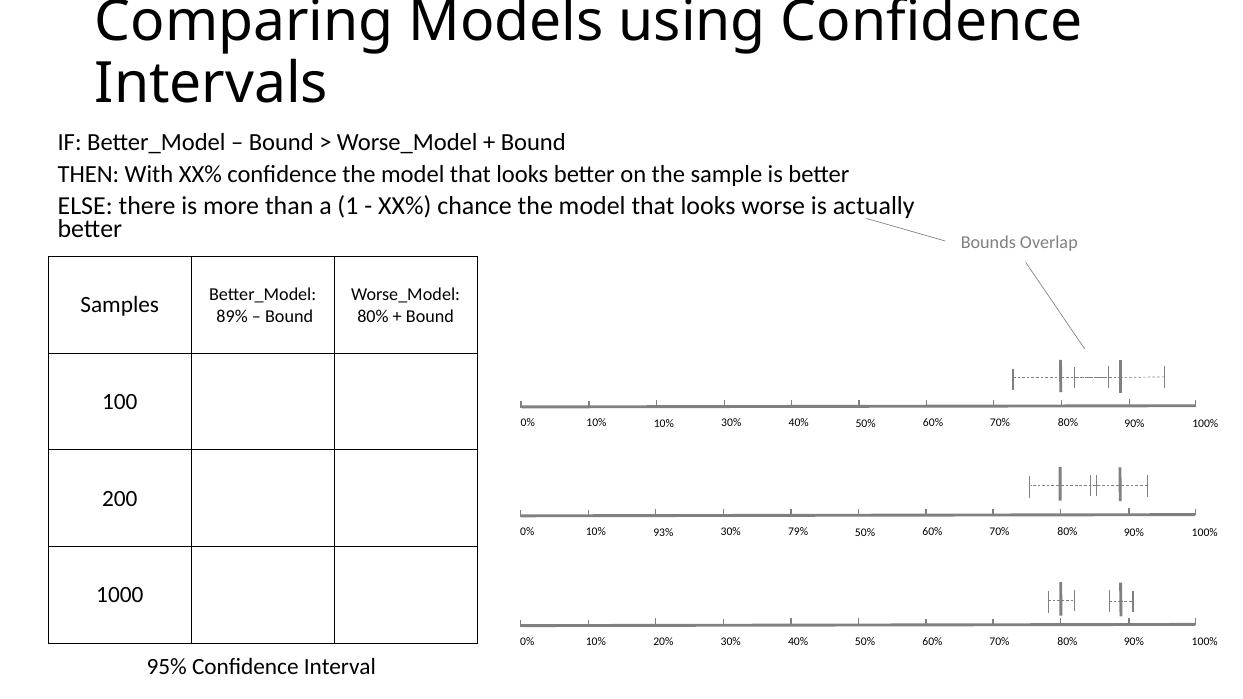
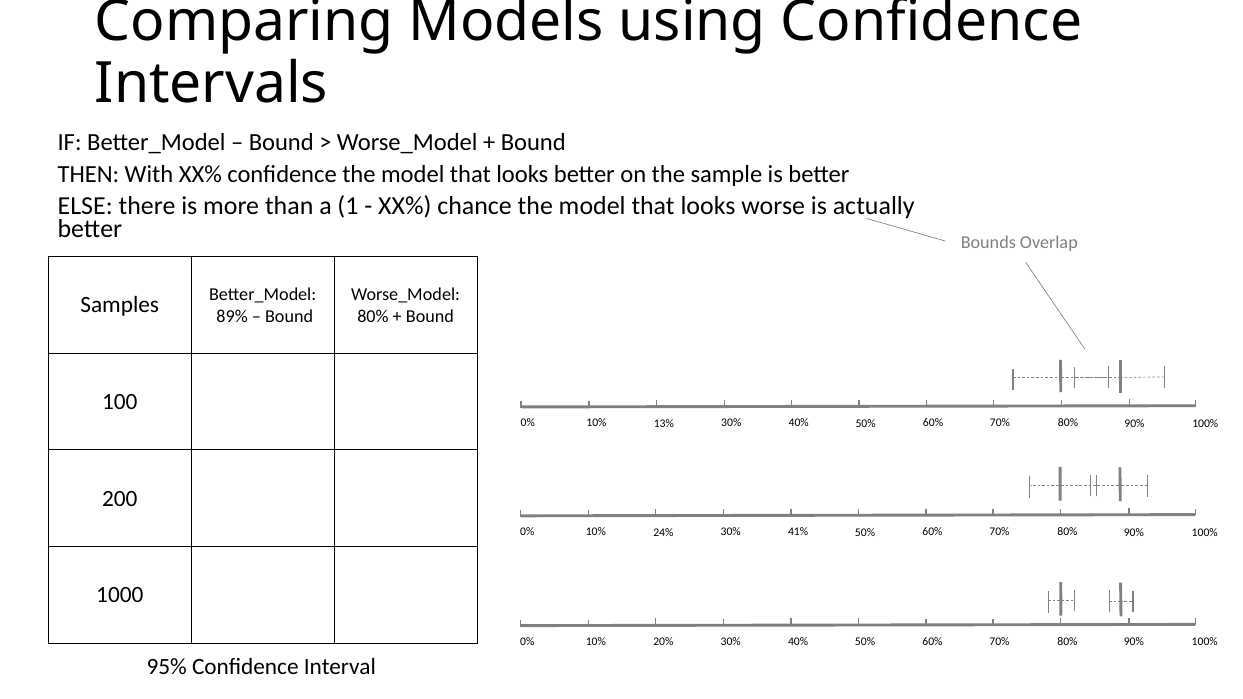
10% 10%: 10% -> 13% (664, 423)
93%: 93% -> 24% (663, 532)
79%: 79% -> 41% (798, 532)
